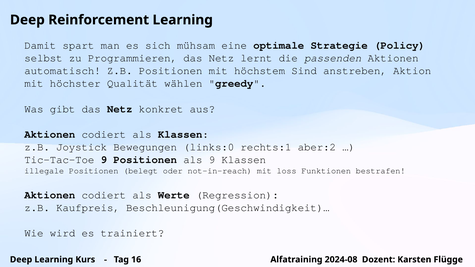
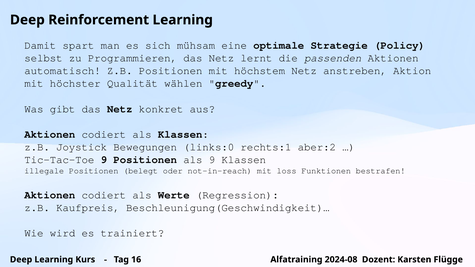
höchstem Sind: Sind -> Netz (304, 71)
